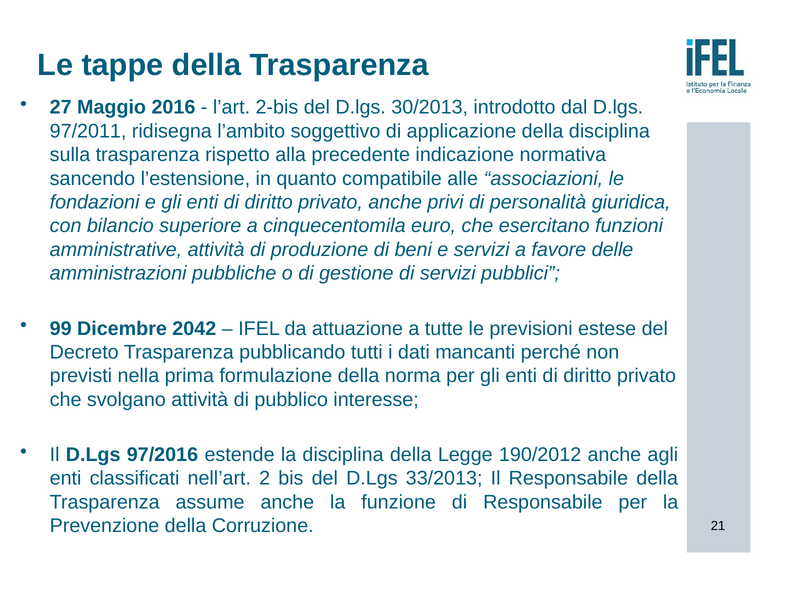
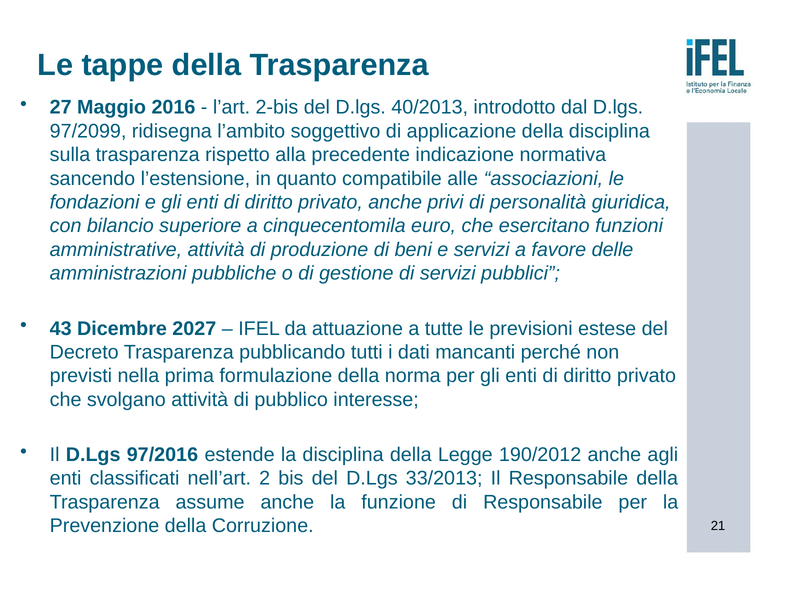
30/2013: 30/2013 -> 40/2013 (430, 107)
97/2011: 97/2011 -> 97/2099 (88, 131)
99: 99 -> 43 (61, 328)
2042: 2042 -> 2027 (194, 328)
